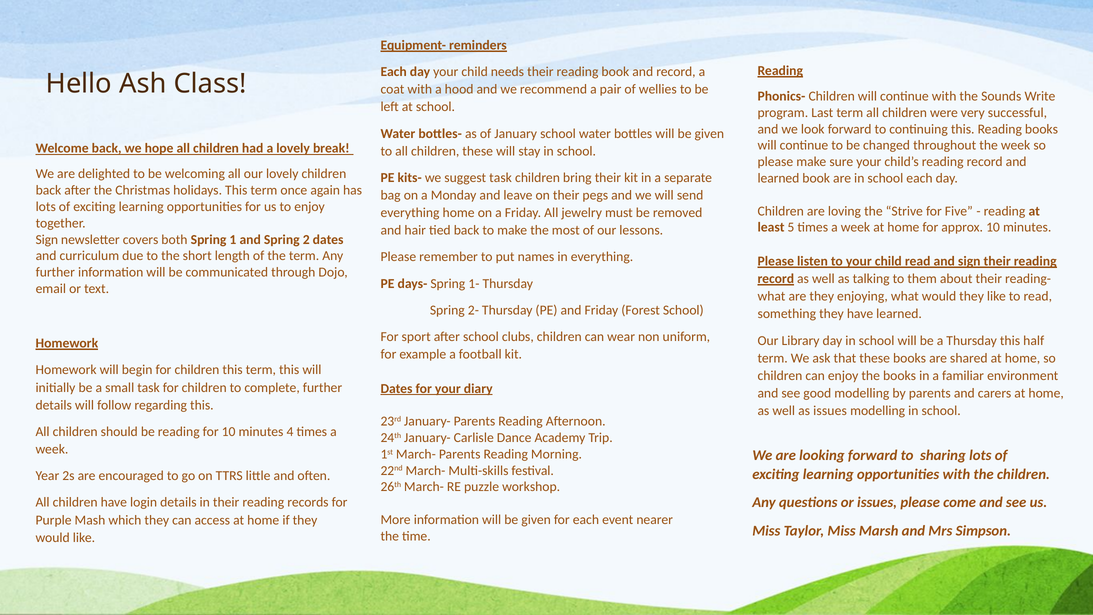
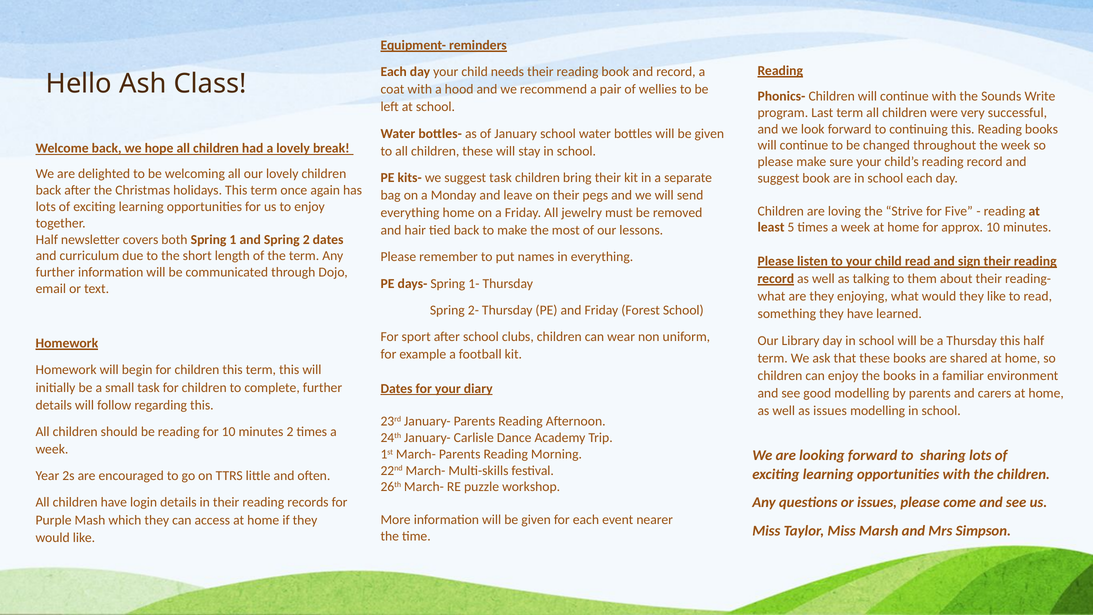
learned: learned -> suggest (778, 178)
Sign: Sign -> Half (47, 239)
minutes 4: 4 -> 2 (290, 432)
